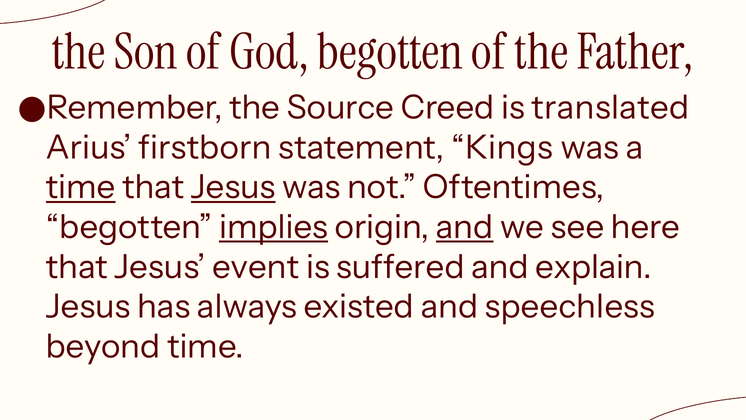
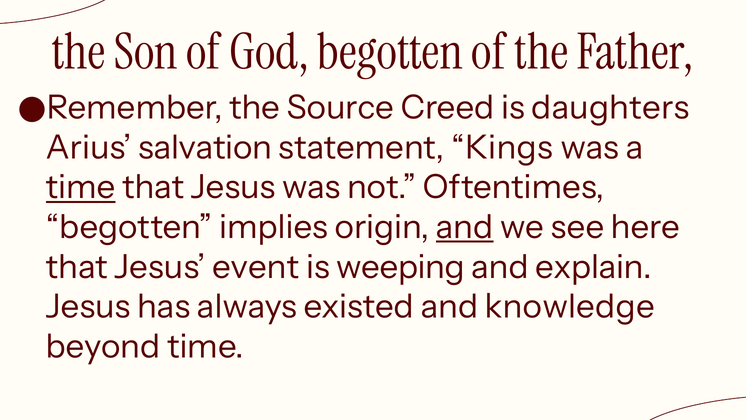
translated: translated -> daughters (610, 108)
firstborn: firstborn -> salvation (205, 148)
Jesus underline: present -> none (233, 187)
implies underline: present -> none (274, 227)
suffered: suffered -> weeping (401, 267)
speechless: speechless -> knowledge (570, 307)
